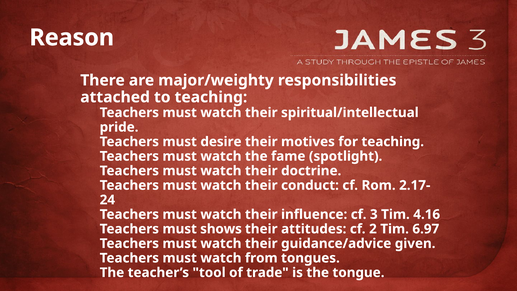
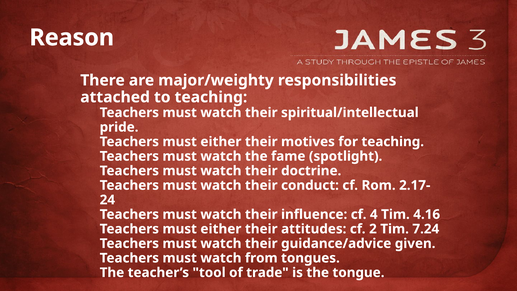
desire: desire -> either (221, 142)
3: 3 -> 4 (374, 214)
shows: shows -> either (221, 229)
6.97: 6.97 -> 7.24 (426, 229)
